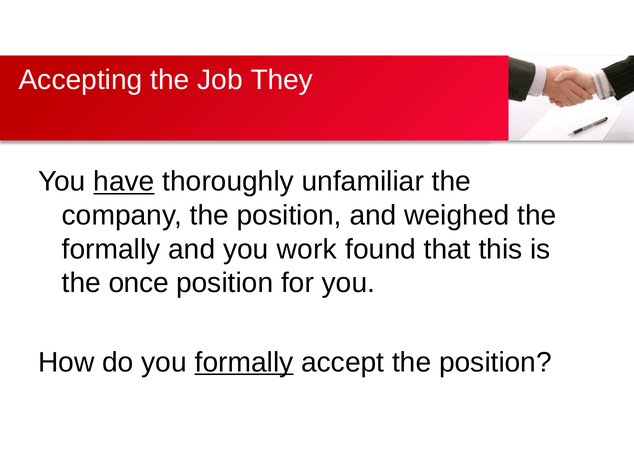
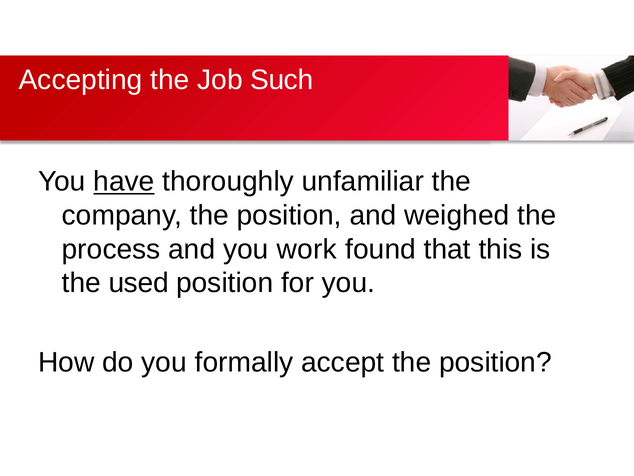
They: They -> Such (282, 80)
formally: formally -> process (111, 249)
once: once -> used (139, 283)
formally underline: present -> none (244, 362)
